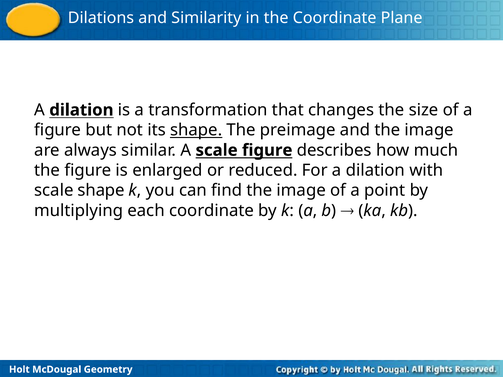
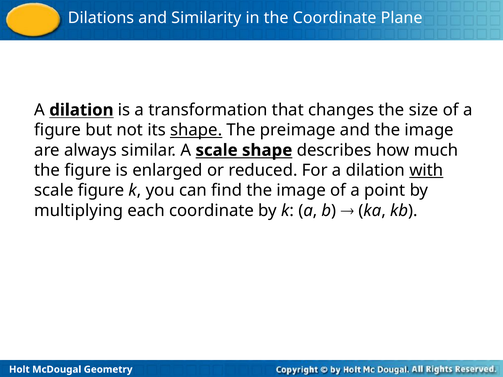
scale figure: figure -> shape (267, 150)
with underline: none -> present (426, 170)
scale shape: shape -> figure (101, 191)
